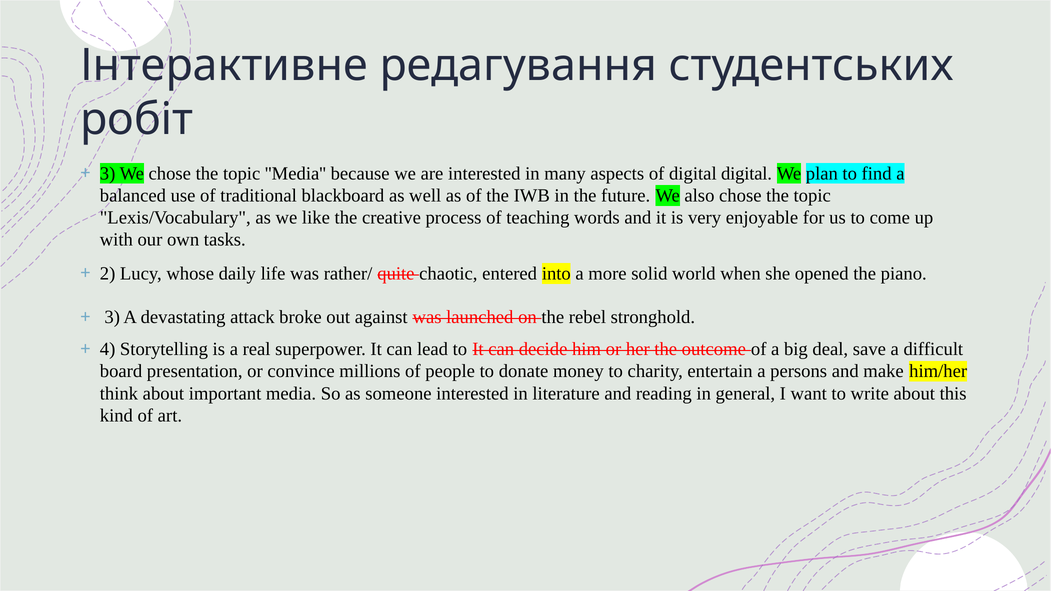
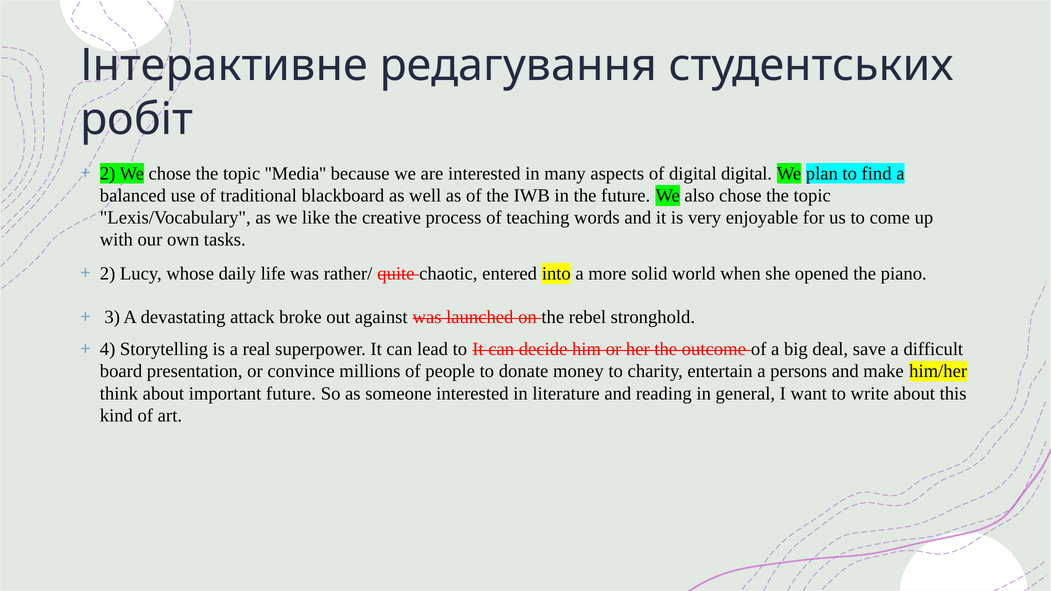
3: 3 -> 2 (108, 174)
important media: media -> future (291, 394)
